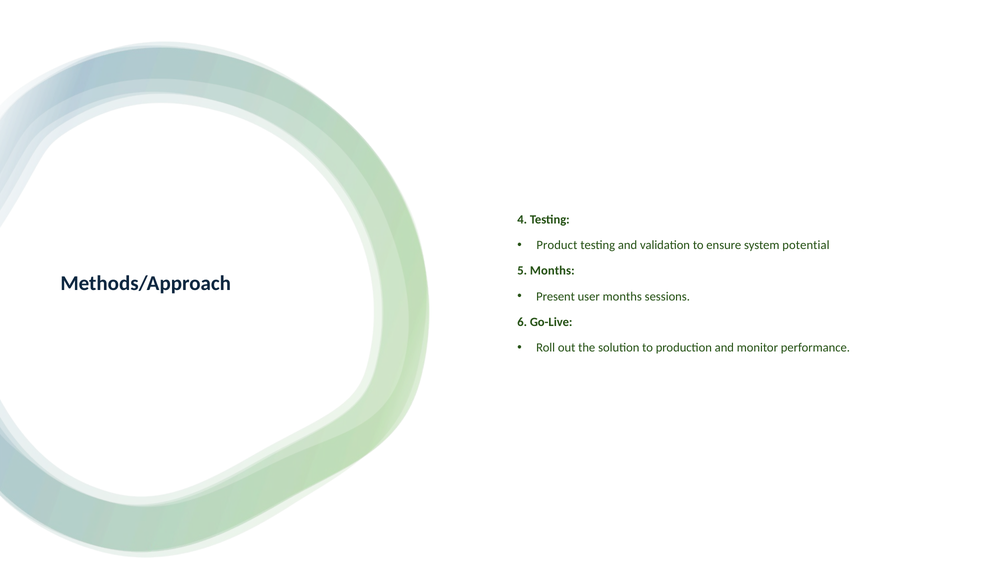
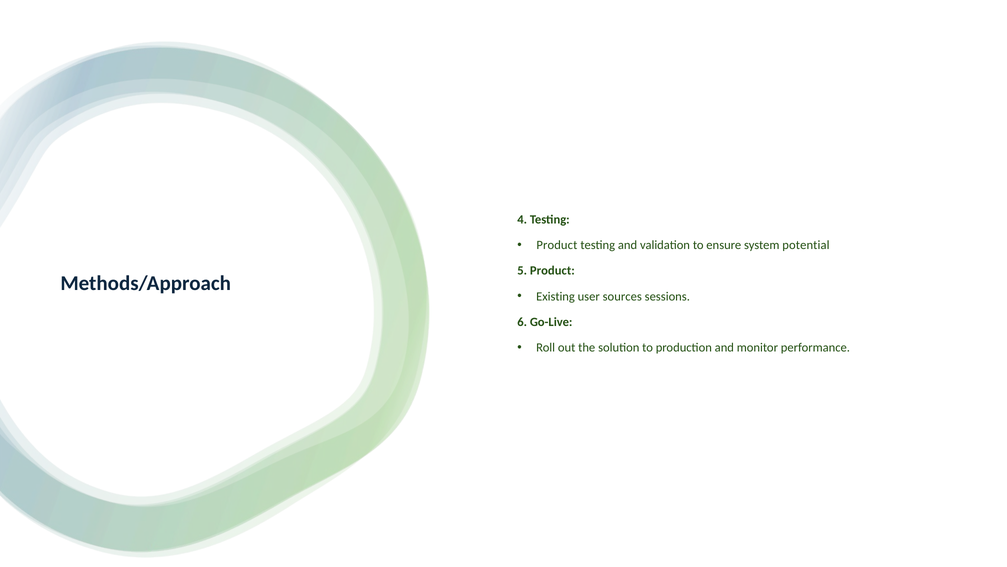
5 Months: Months -> Product (552, 271)
Present: Present -> Existing (556, 296)
user months: months -> sources (622, 296)
